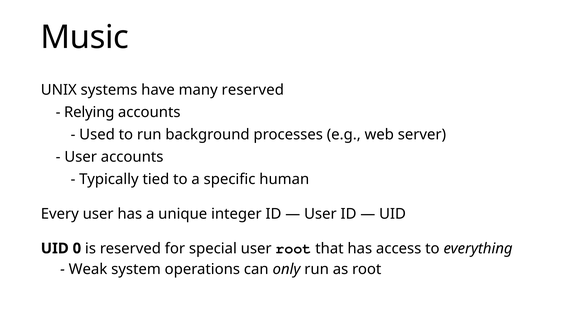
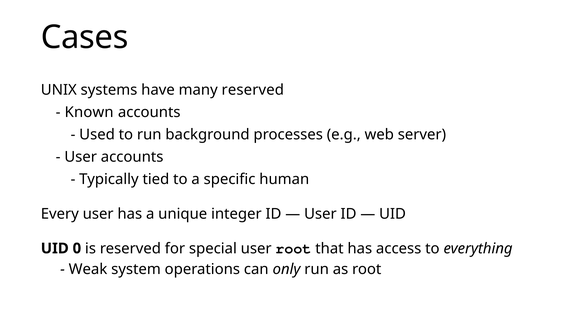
Music: Music -> Cases (85, 37)
Relying: Relying -> Known (89, 112)
